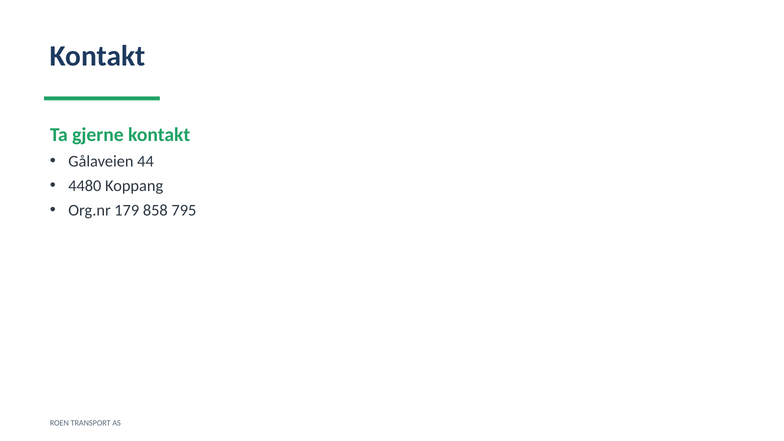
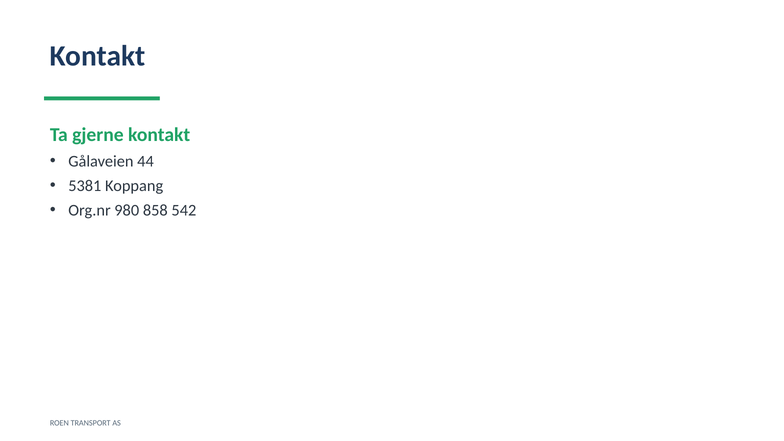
4480: 4480 -> 5381 (85, 186)
179: 179 -> 980 (127, 210)
795: 795 -> 542 (184, 210)
